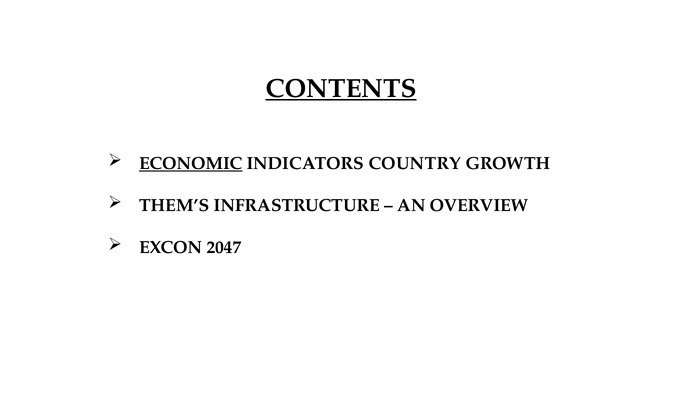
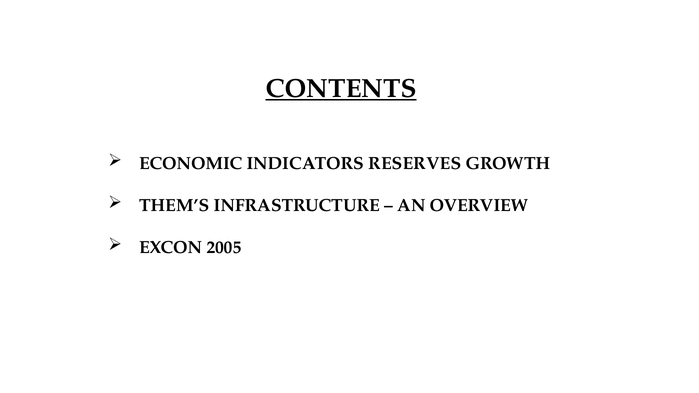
ECONOMIC underline: present -> none (191, 164)
COUNTRY: COUNTRY -> RESERVES (415, 164)
2047: 2047 -> 2005 (224, 247)
